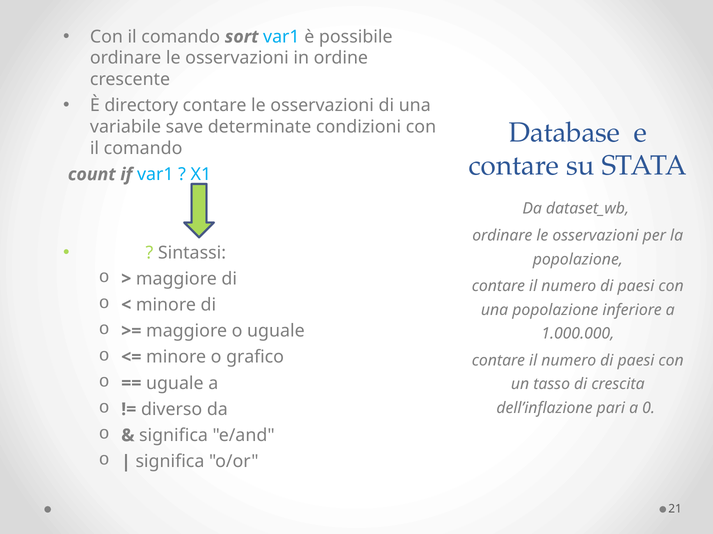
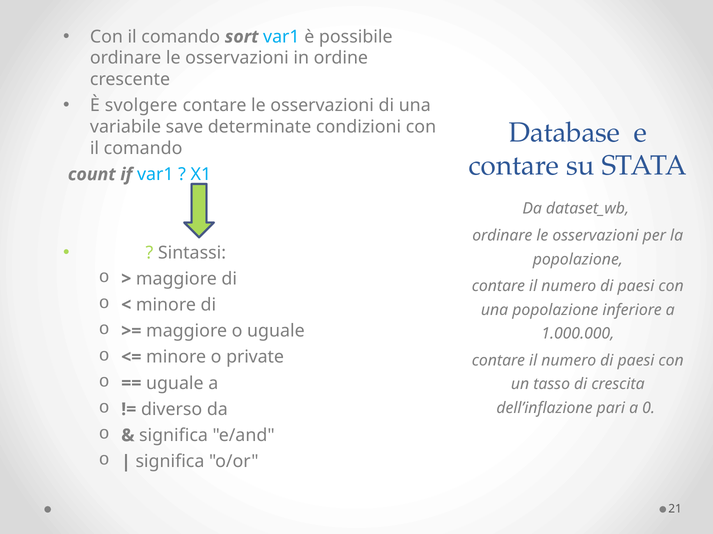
directory: directory -> svolgere (141, 106)
grafico: grafico -> private (255, 358)
